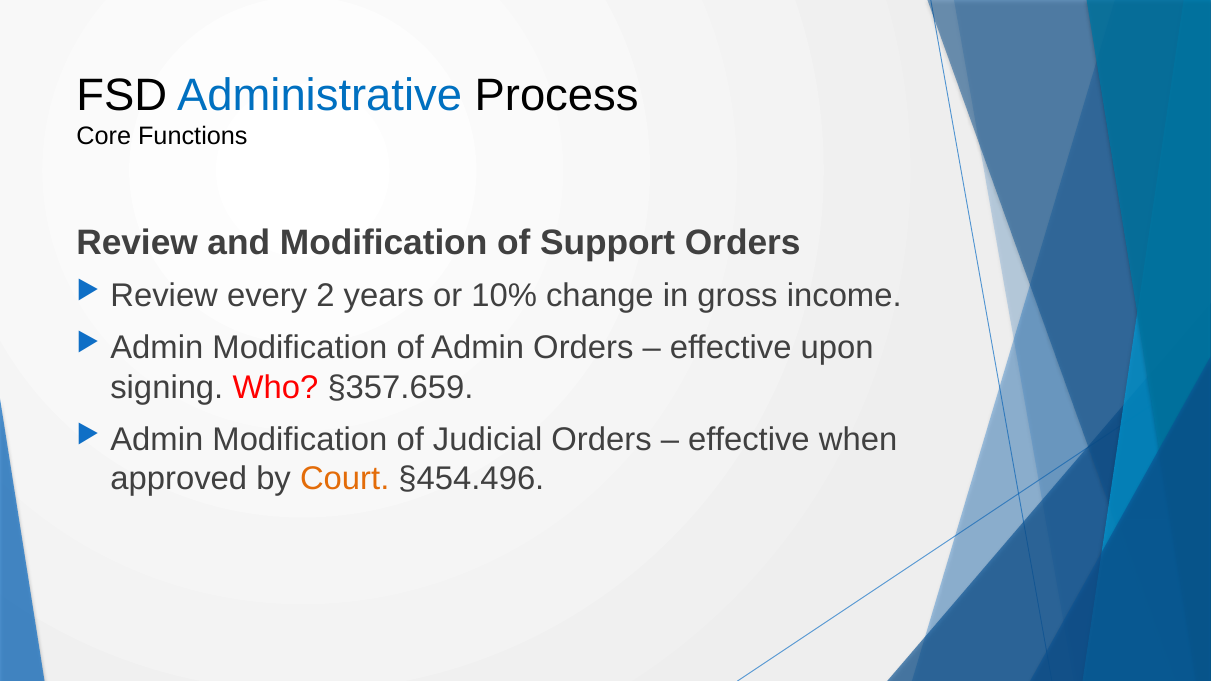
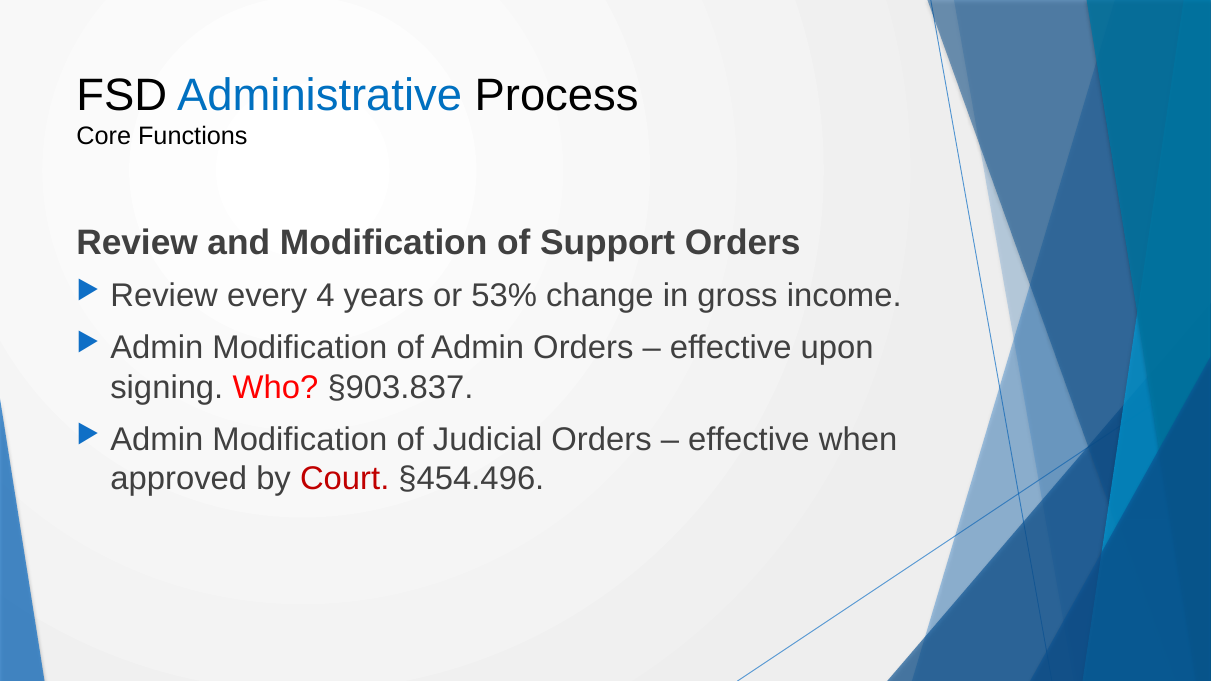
2: 2 -> 4 (325, 296)
10%: 10% -> 53% (504, 296)
§357.659: §357.659 -> §903.837 (400, 388)
Court colour: orange -> red (345, 479)
